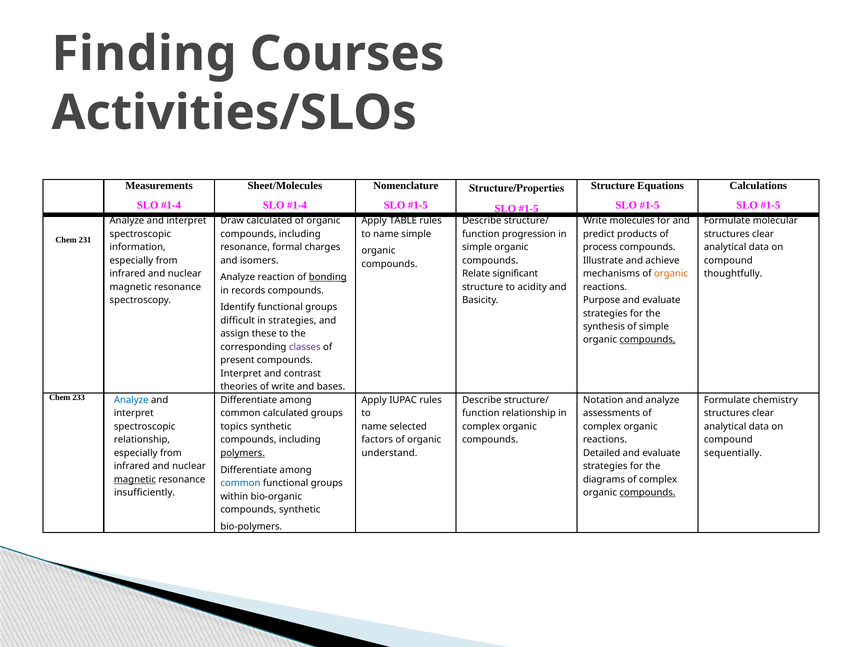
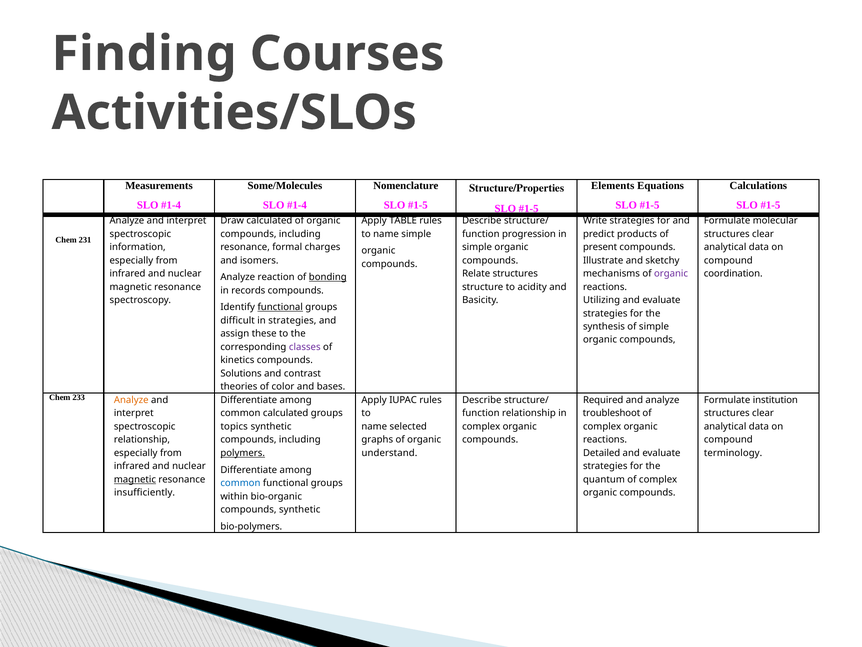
Sheet/Molecules: Sheet/Molecules -> Some/Molecules (285, 186)
Structure: Structure -> Elements (613, 186)
Write molecules: molecules -> strategies (632, 220)
process: process -> present (600, 247)
achieve: achieve -> sketchy (662, 260)
Relate significant: significant -> structures (515, 273)
organic colour: orange -> purple (671, 273)
thoughtfully: thoughtfully -> coordination (733, 273)
Purpose: Purpose -> Utilizing (602, 300)
functional underline: none -> present (280, 307)
compounds underline: present -> none (647, 340)
present: present -> kinetics (237, 360)
Interpret: Interpret -> Solutions (241, 373)
of write: write -> color (283, 386)
Analyze colour: blue -> orange (131, 400)
Notation: Notation -> Required (603, 400)
chemistry: chemistry -> institution (775, 400)
assessments: assessments -> troubleshoot (612, 413)
factors: factors -> graphs (377, 439)
sequentially: sequentially -> terminology (733, 453)
diagrams: diagrams -> quantum (604, 479)
compounds underline: present -> none (647, 492)
